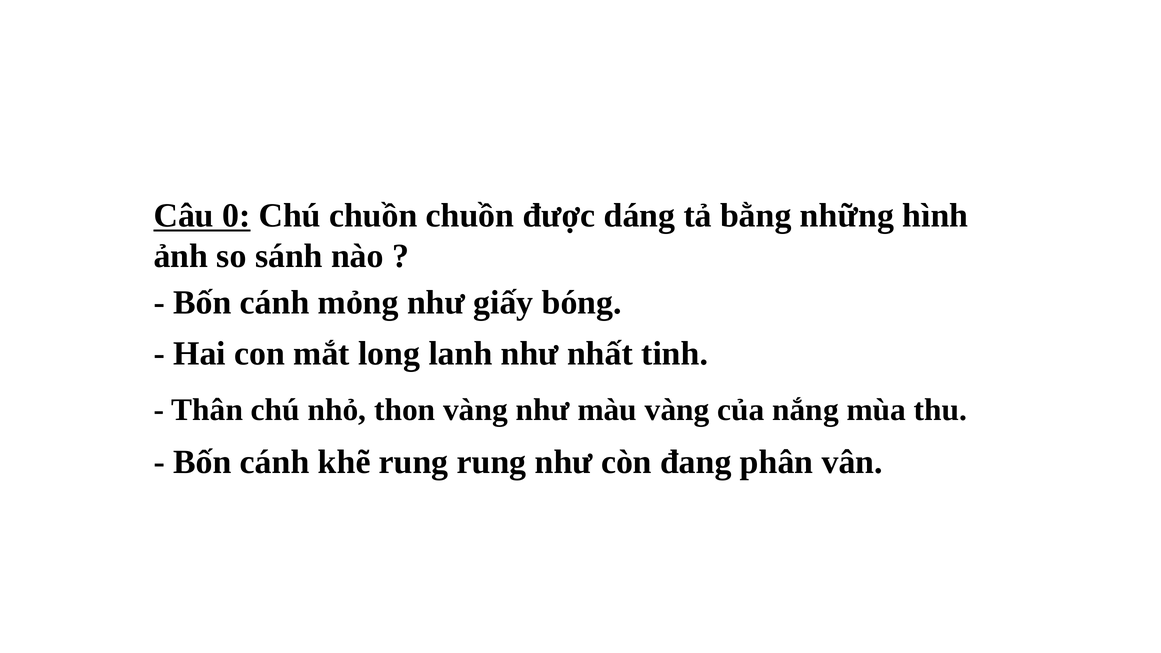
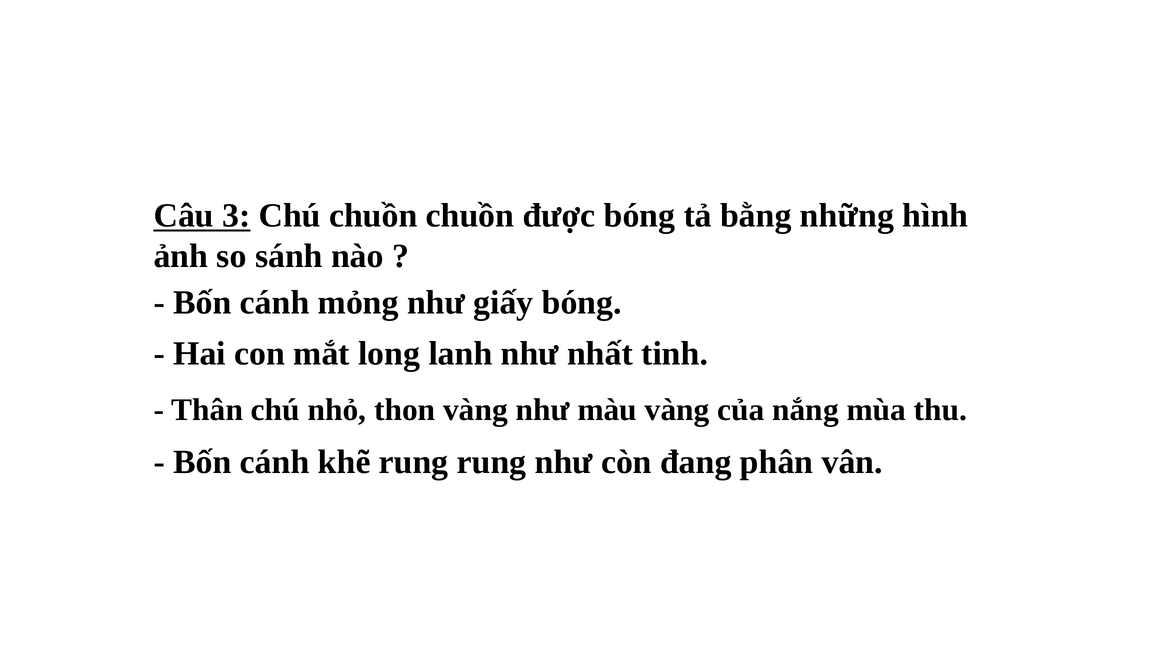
0: 0 -> 3 (236, 216)
được dáng: dáng -> bóng (639, 216)
